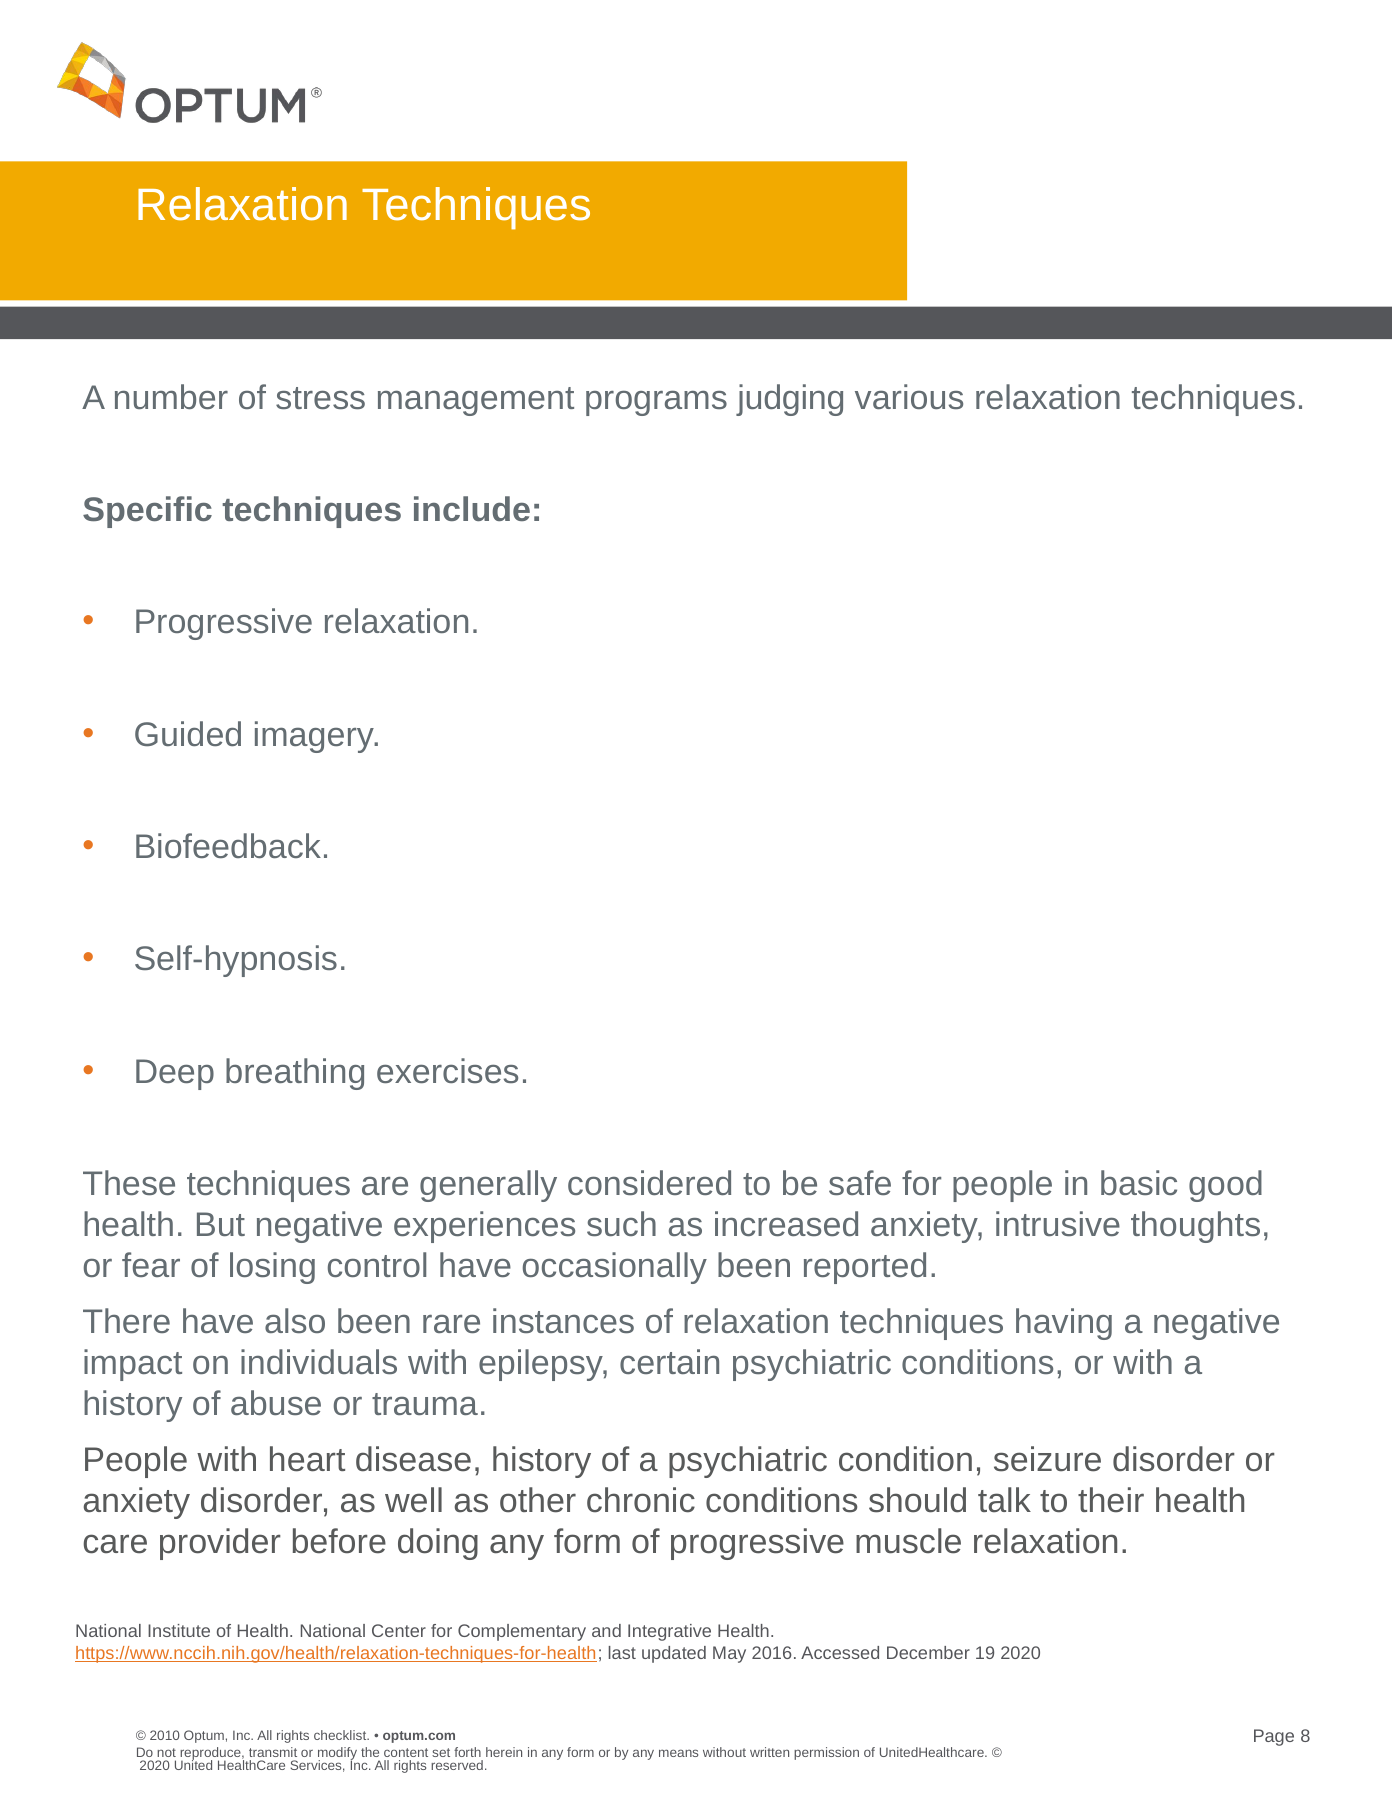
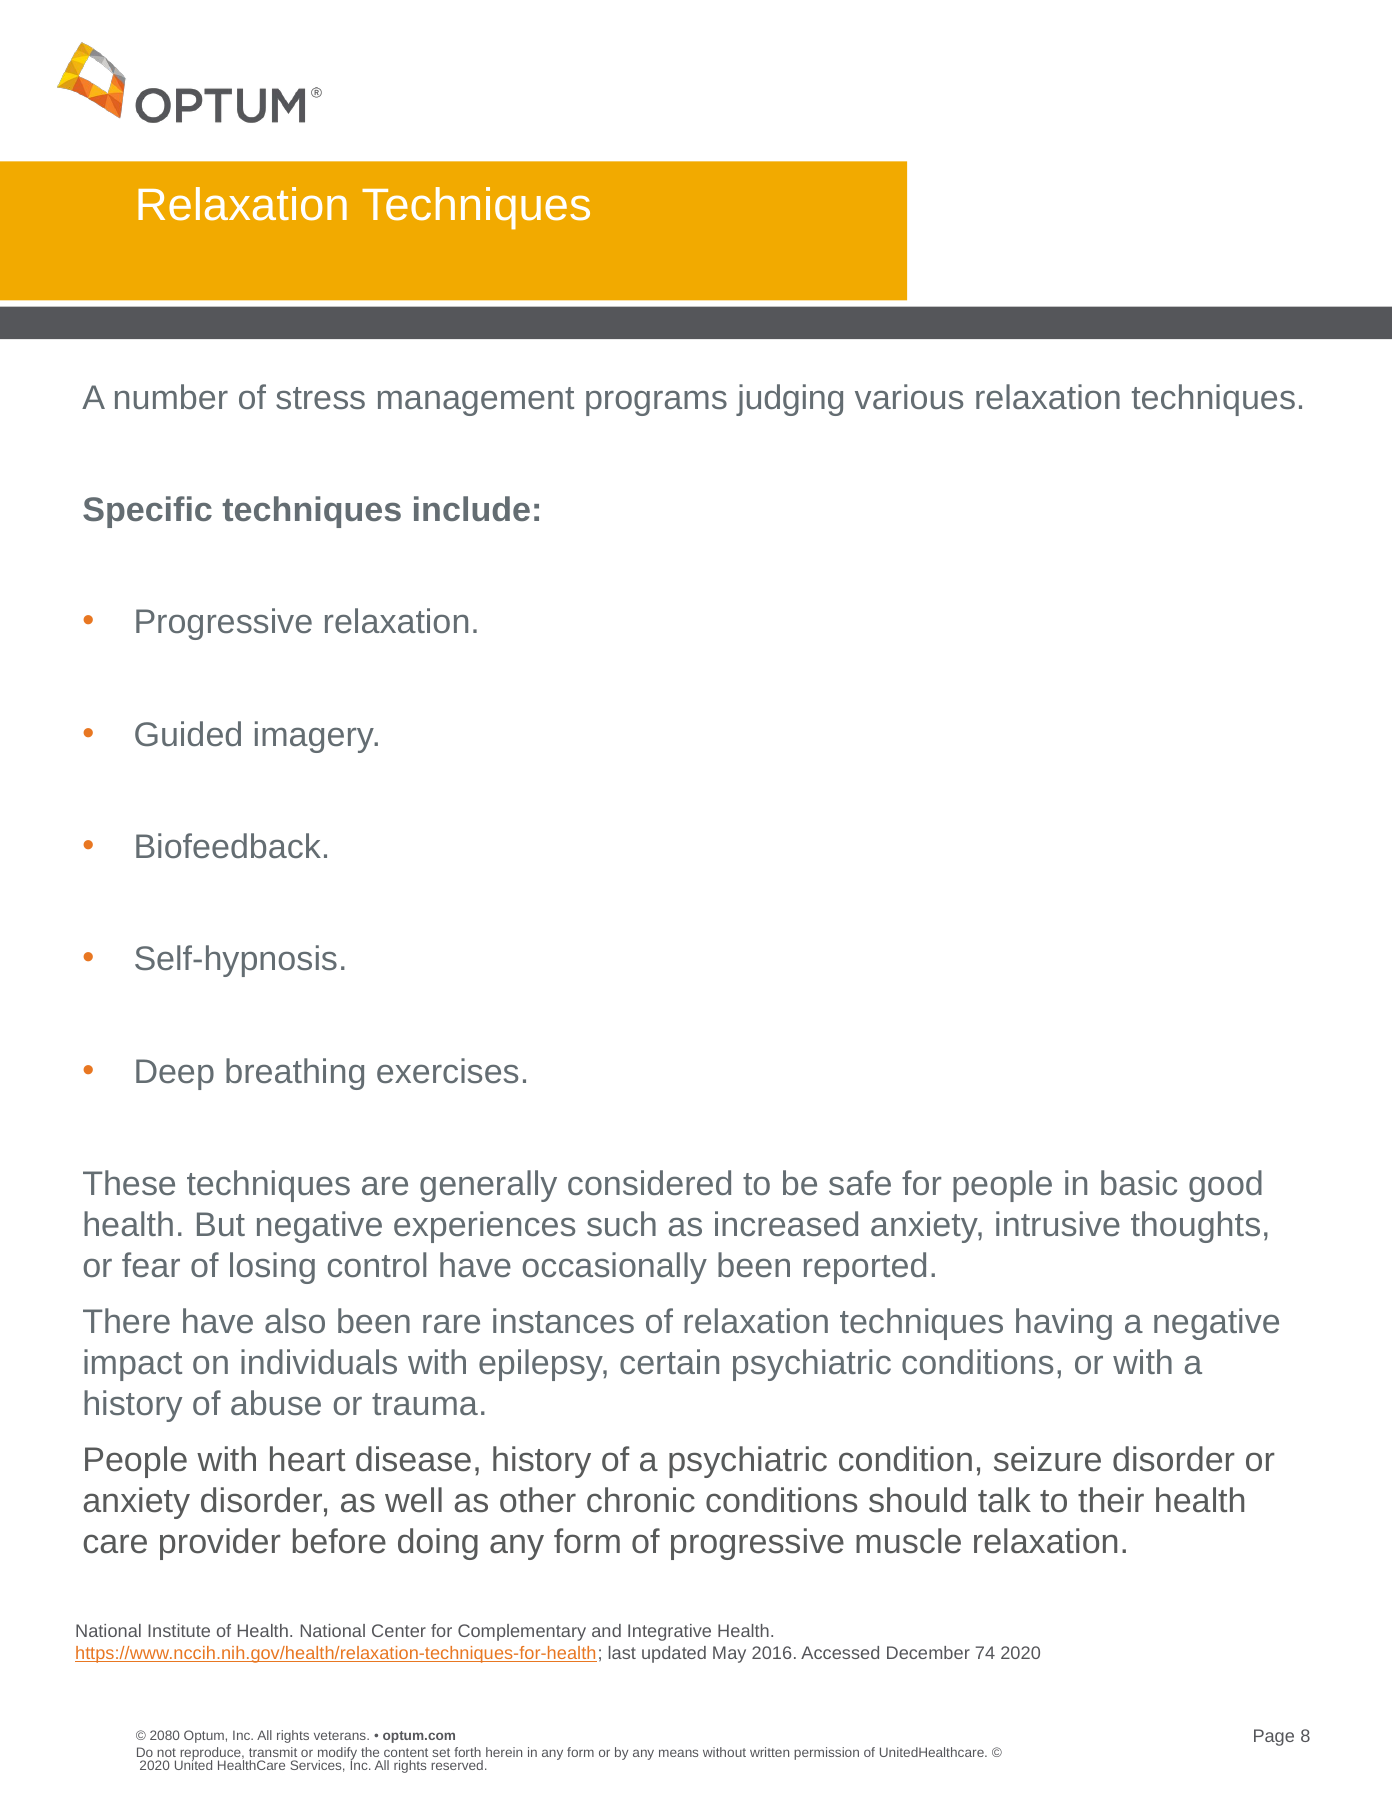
19: 19 -> 74 (985, 1654)
2010: 2010 -> 2080 (165, 1737)
checklist: checklist -> veterans (342, 1737)
